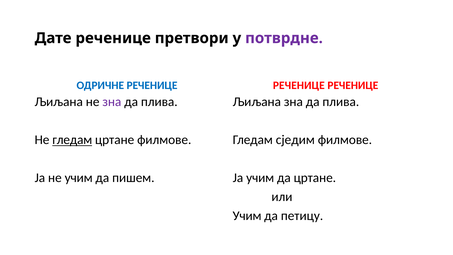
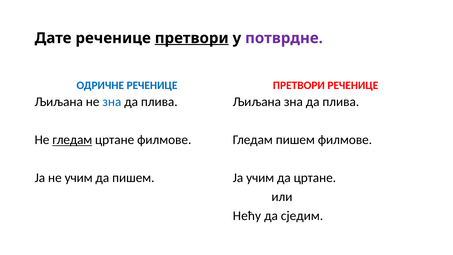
претвори underline: none -> present (192, 38)
РЕЧЕНИЦЕ: РЕЧЕНИЦЕ -> ПРЕТВОРИ (299, 85)
зна colour: purple -> blue (112, 102)
Гледам сједим: сједим -> пишем (295, 140)
Учим: Учим -> Нећу (247, 216)
петицу: петицу -> сједим (302, 216)
